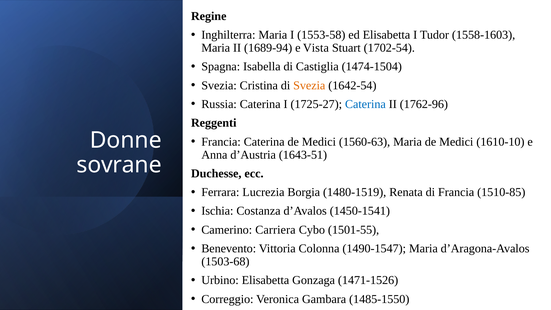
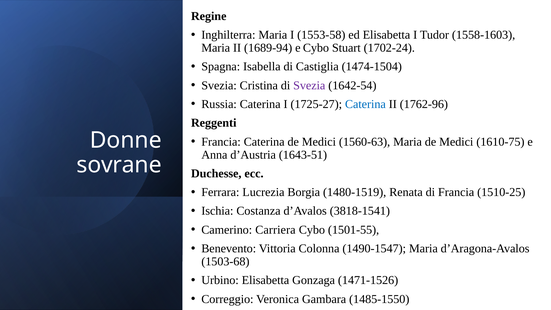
e Vista: Vista -> Cybo (316, 48)
1702-54: 1702-54 -> 1702-24 (389, 48)
Svezia colour: orange -> purple (309, 85)
1610-10: 1610-10 -> 1610-75 (500, 142)
1510-85: 1510-85 -> 1510-25 (501, 192)
1450-1541: 1450-1541 -> 3818-1541 (360, 211)
